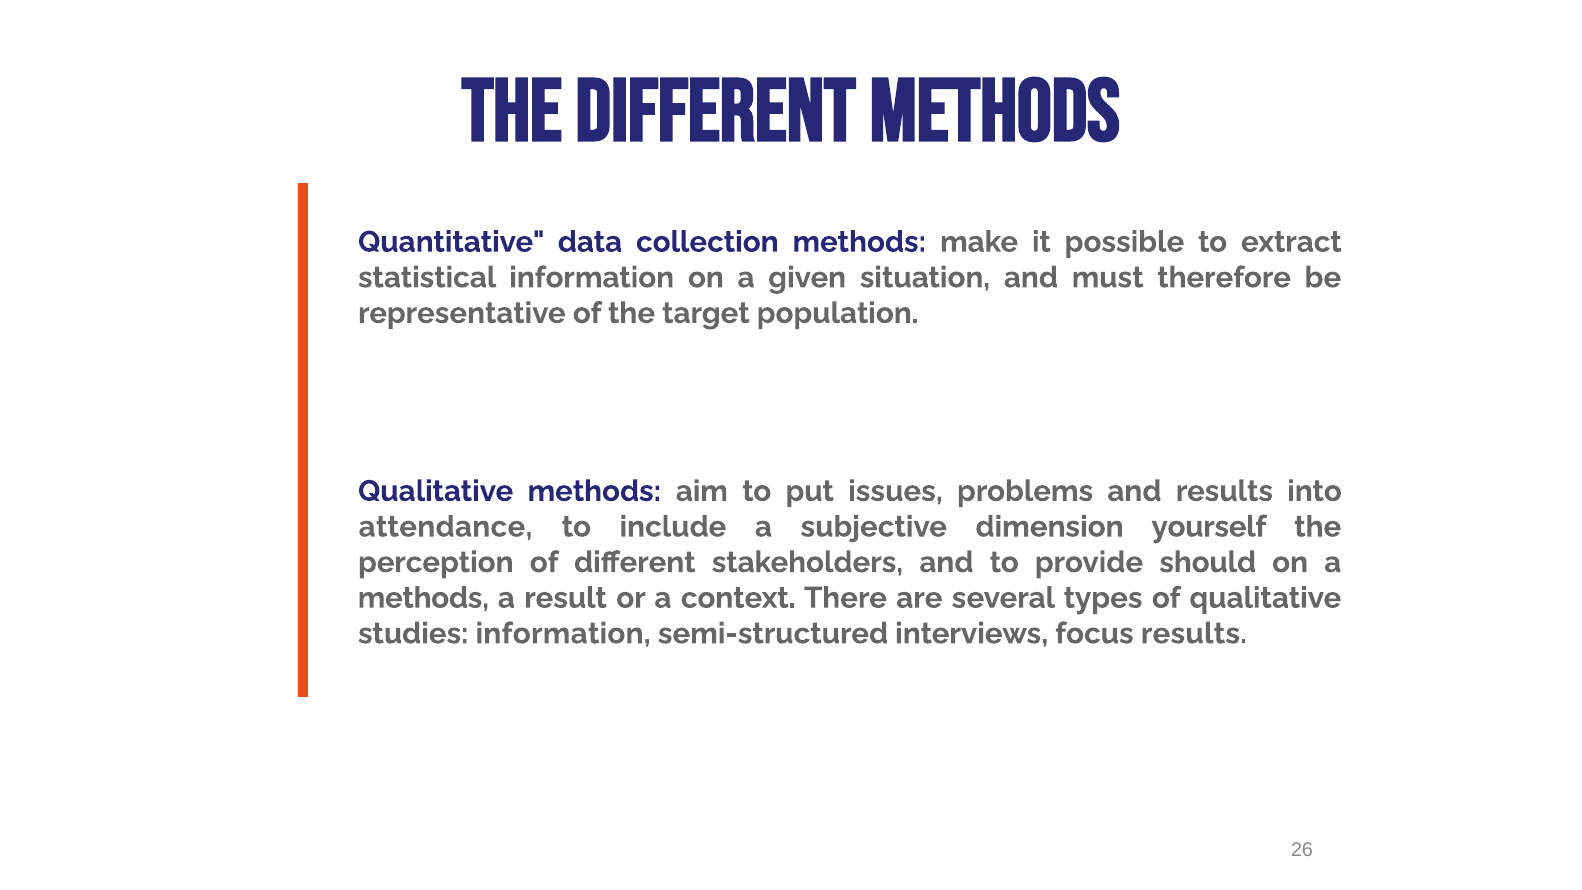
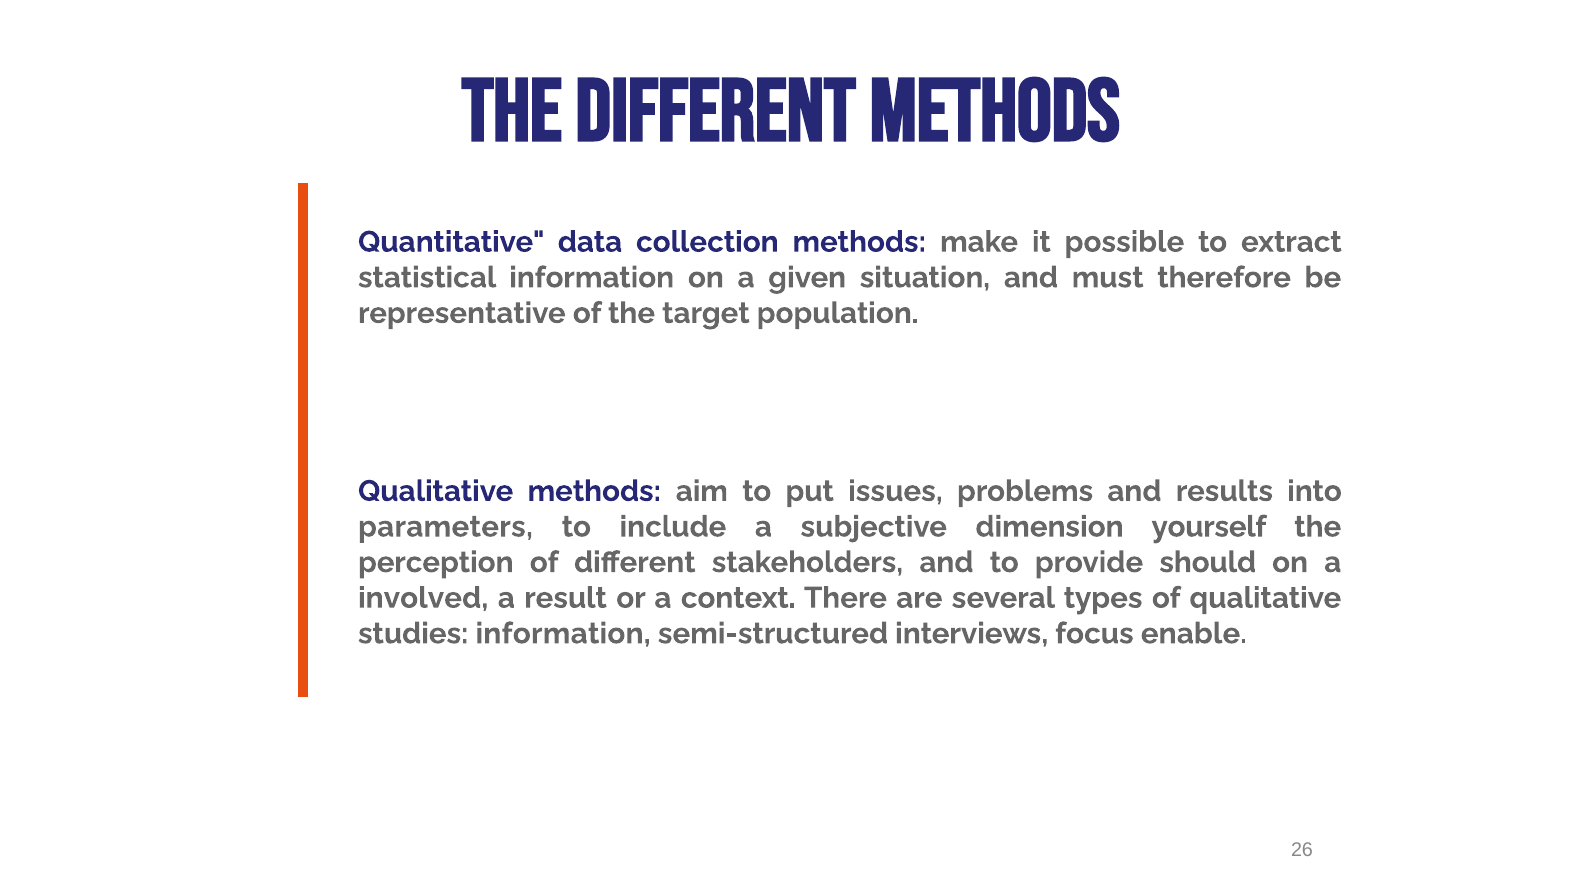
attendance: attendance -> parameters (446, 527)
methods: methods -> involved (423, 598)
focus results: results -> enable (1194, 633)
